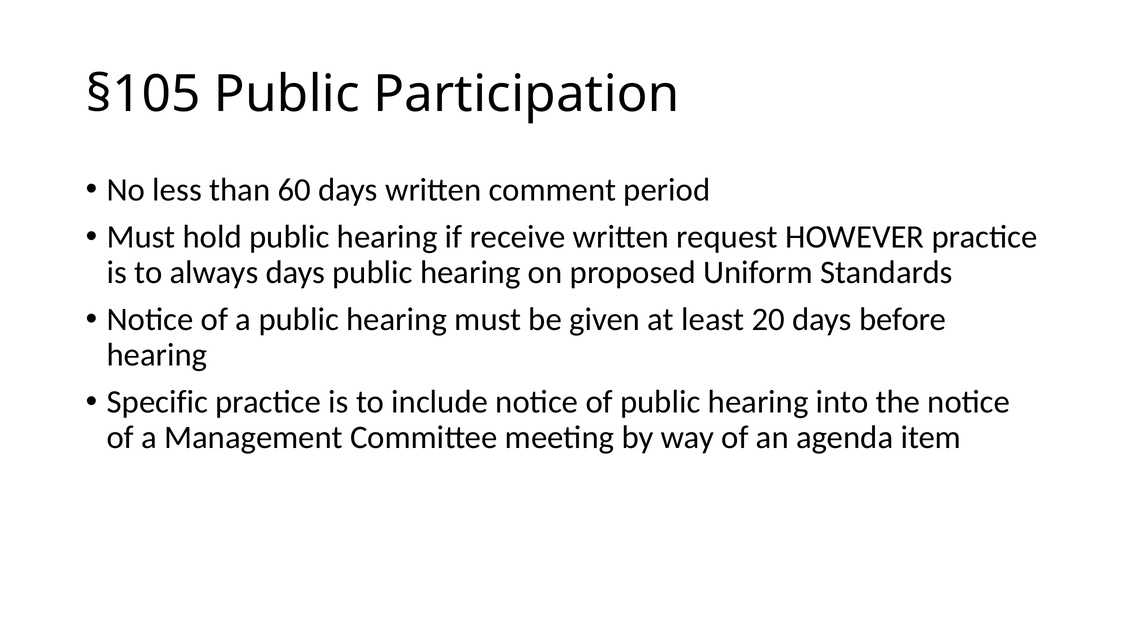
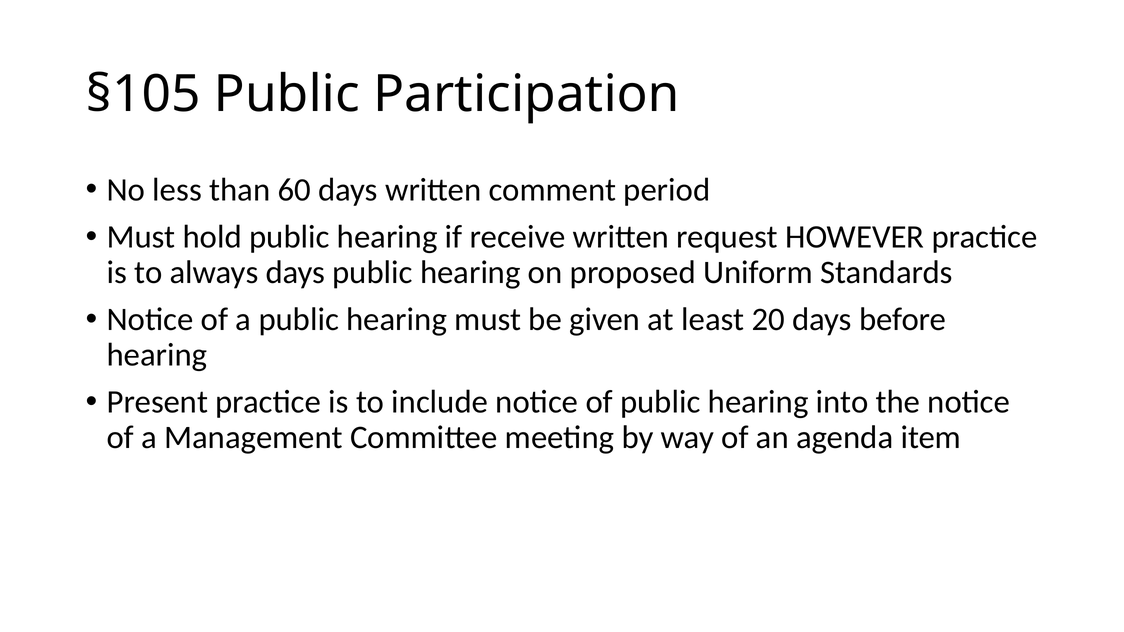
Specific: Specific -> Present (157, 402)
